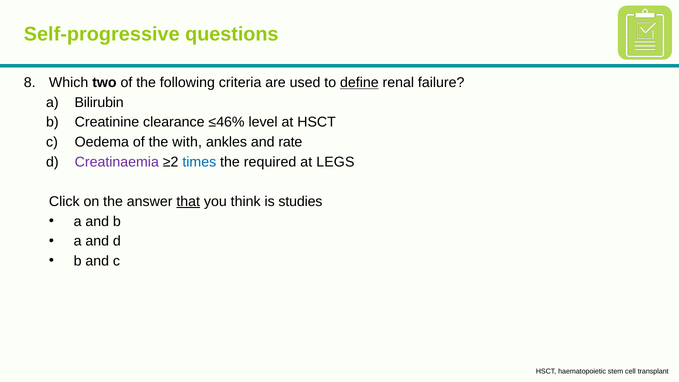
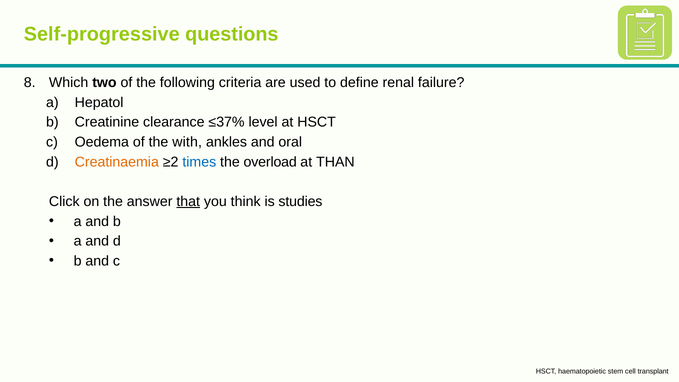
define underline: present -> none (359, 83)
Bilirubin: Bilirubin -> Hepatol (99, 102)
≤46%: ≤46% -> ≤37% (227, 122)
rate: rate -> oral (290, 142)
Creatinaemia colour: purple -> orange (117, 162)
required: required -> overload (270, 162)
LEGS: LEGS -> THAN (335, 162)
